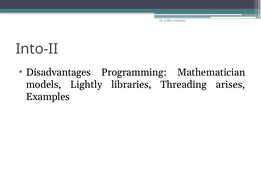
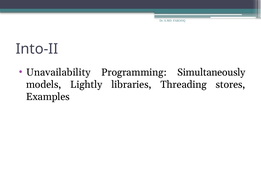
Disadvantages: Disadvantages -> Unavailability (58, 72)
Mathematician: Mathematician -> Simultaneously (211, 72)
arises: arises -> stores (231, 84)
